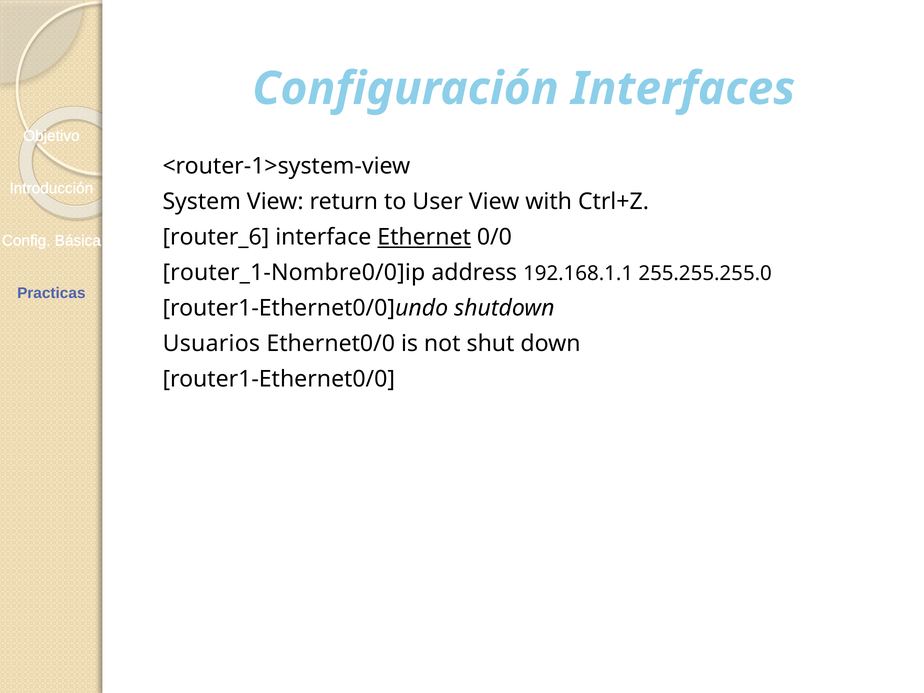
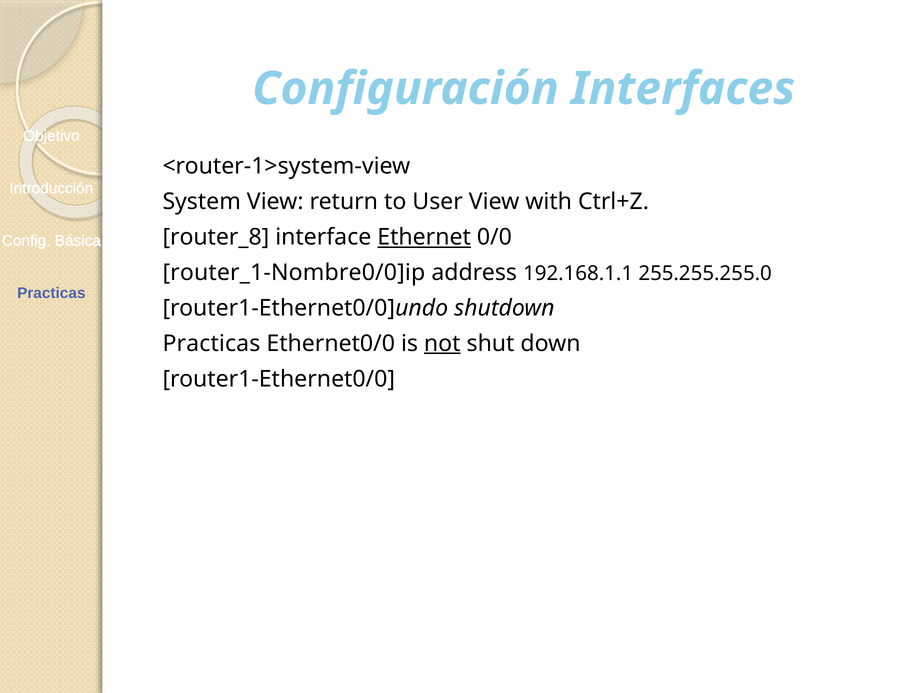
router_6: router_6 -> router_8 (216, 237)
Usuarios: Usuarios -> Practicas (211, 343)
not underline: none -> present (442, 343)
